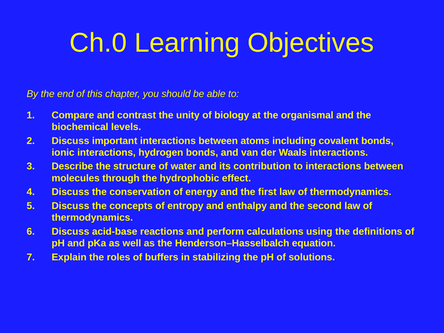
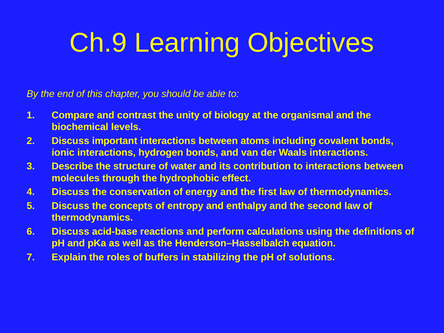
Ch.0: Ch.0 -> Ch.9 (98, 43)
